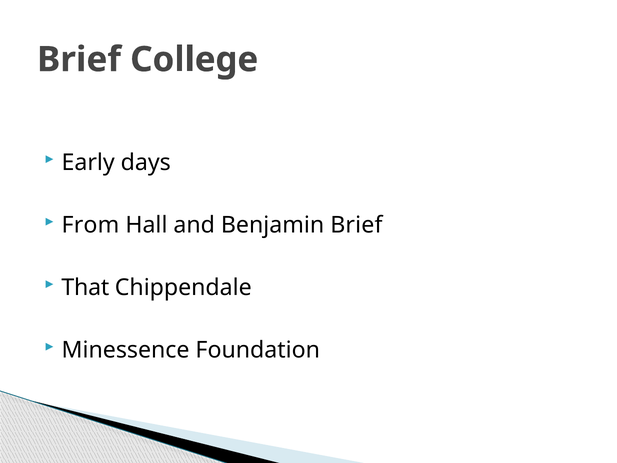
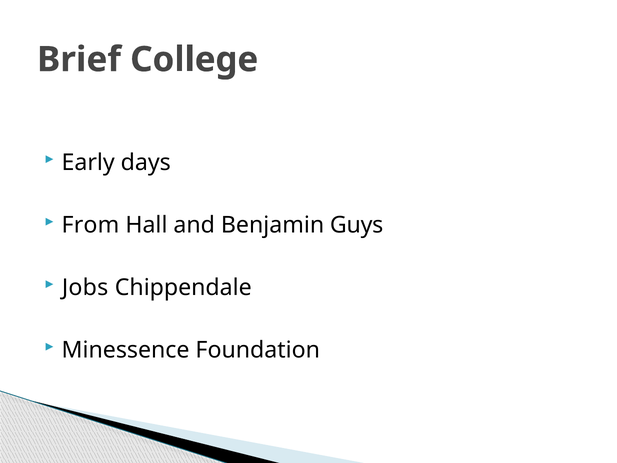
Benjamin Brief: Brief -> Guys (357, 225)
That: That -> Jobs (85, 287)
